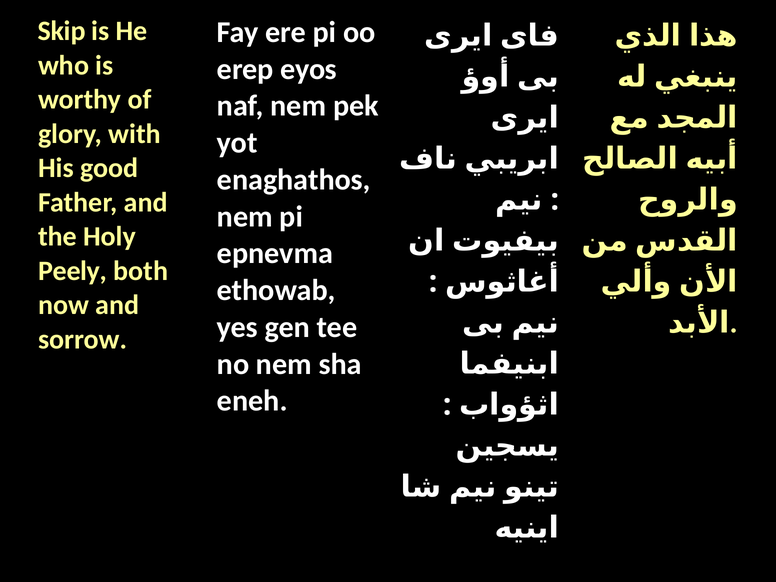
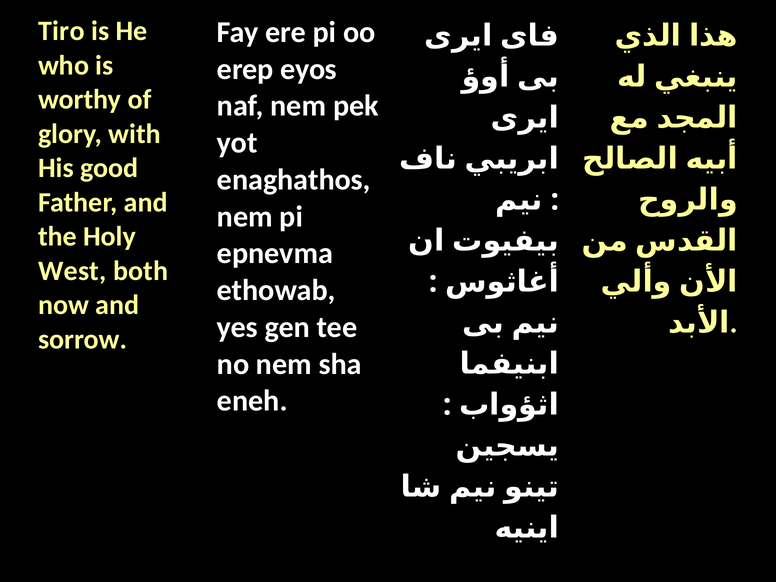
Skip: Skip -> Tiro (61, 31)
Peely: Peely -> West (72, 271)
